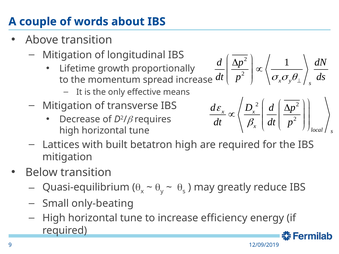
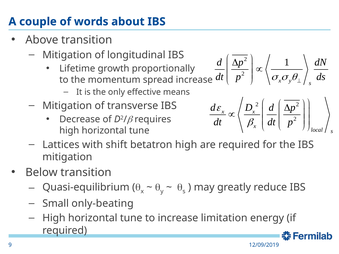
built: built -> shift (117, 145)
efficiency: efficiency -> limitation (224, 218)
